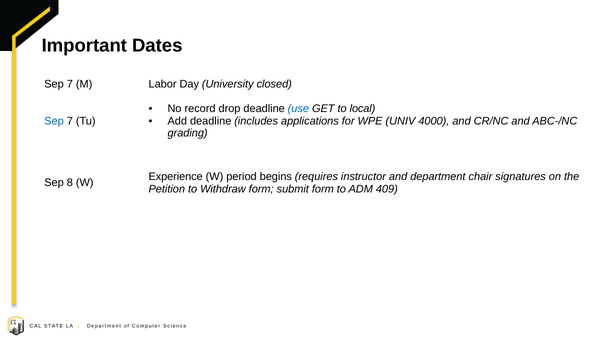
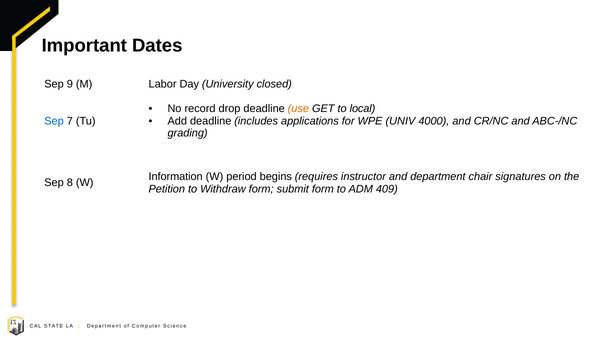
7: 7 -> 9 (70, 84)
use colour: blue -> orange (298, 109)
Experience: Experience -> Information (176, 176)
